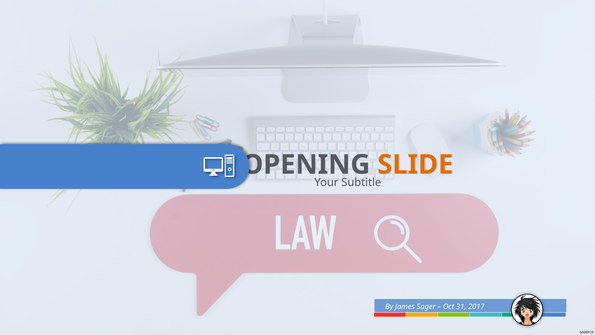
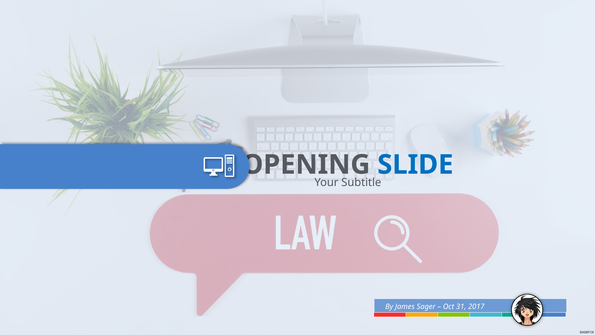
SLIDE colour: orange -> blue (415, 165)
